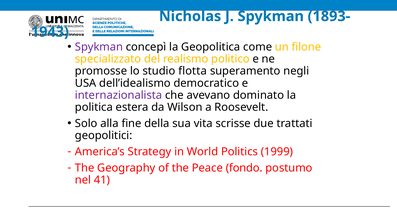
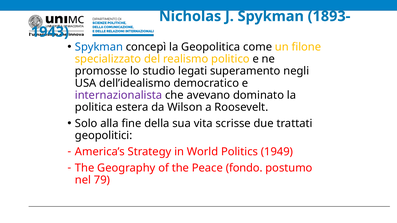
Spykman colour: purple -> blue (99, 47)
flotta: flotta -> legati (193, 71)
1999: 1999 -> 1949 (277, 152)
41: 41 -> 79 (102, 180)
